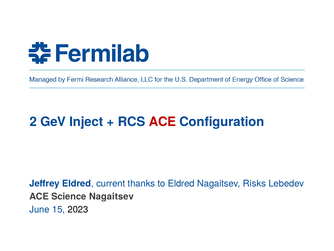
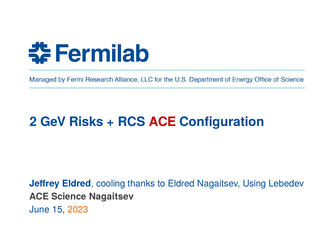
Inject: Inject -> Risks (86, 122)
current: current -> cooling (111, 183)
Risks: Risks -> Using (254, 183)
2023 colour: black -> orange (78, 209)
